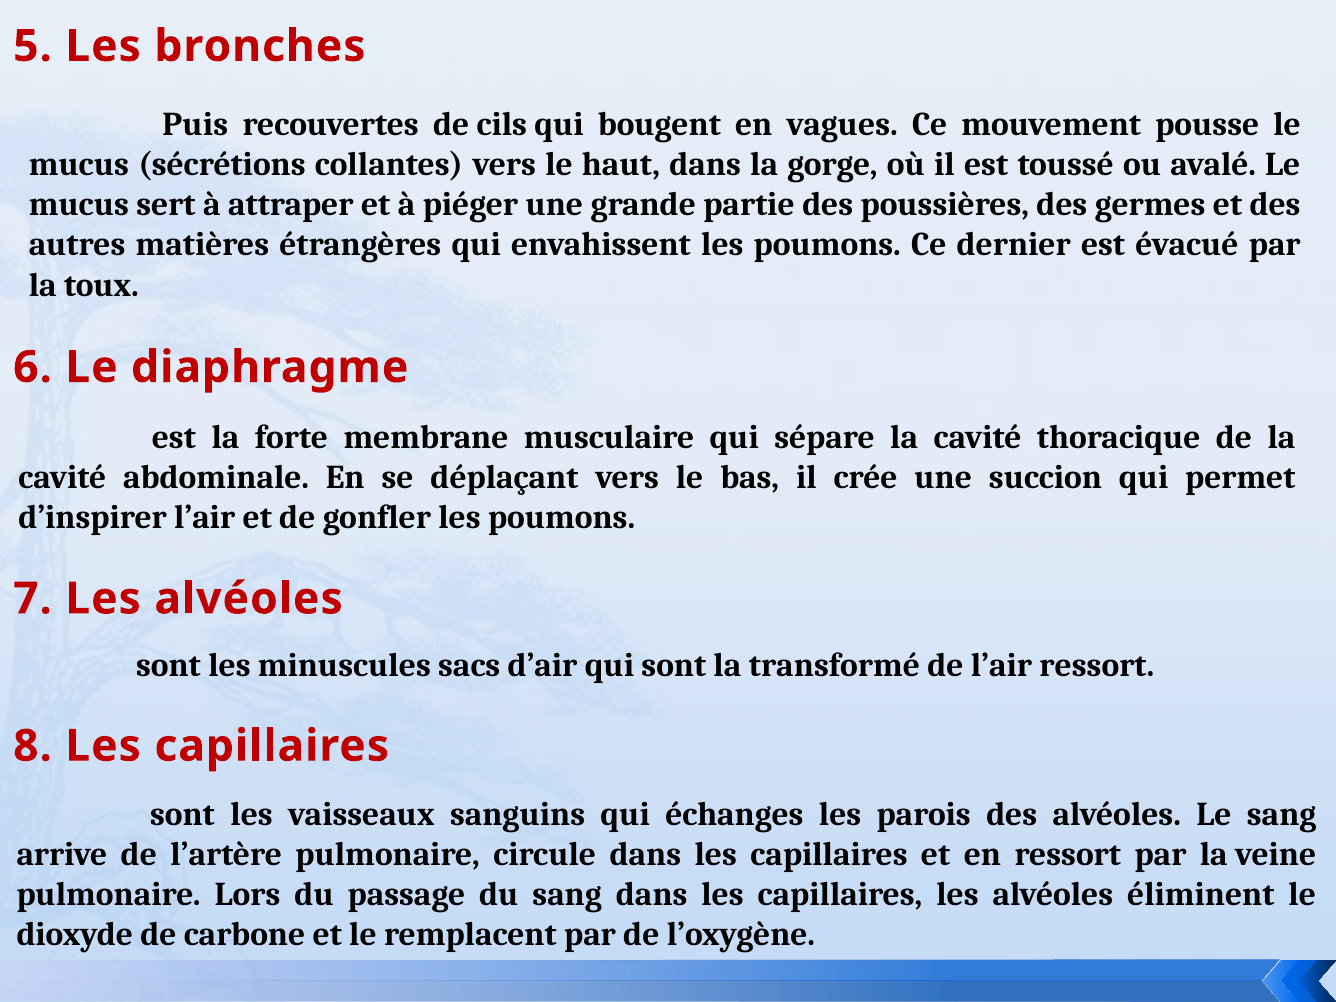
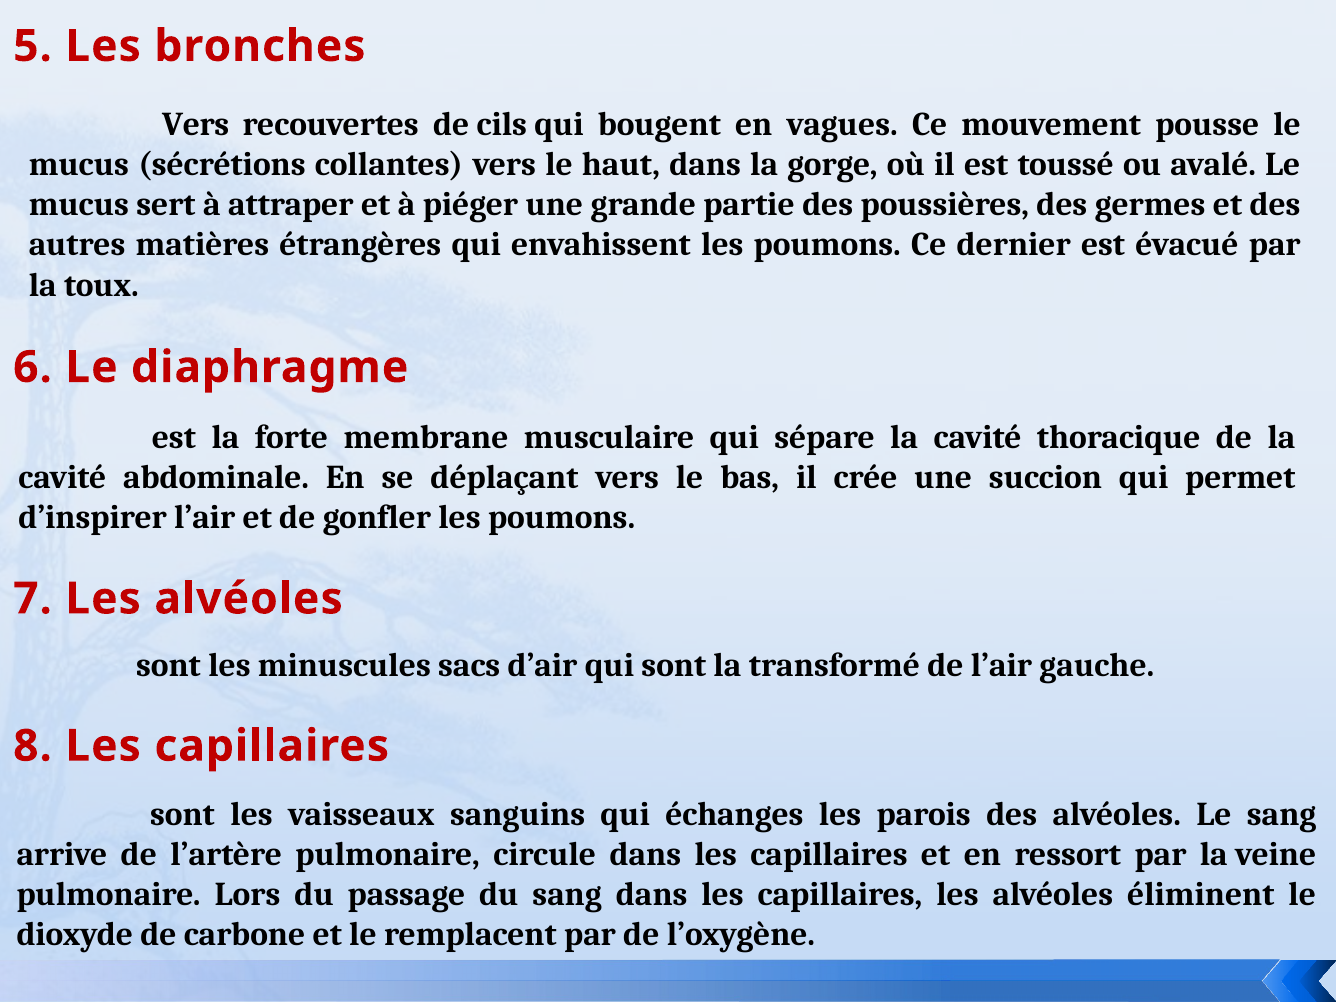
Puis: Puis -> Vers (196, 125)
l’air ressort: ressort -> gauche (1097, 665)
